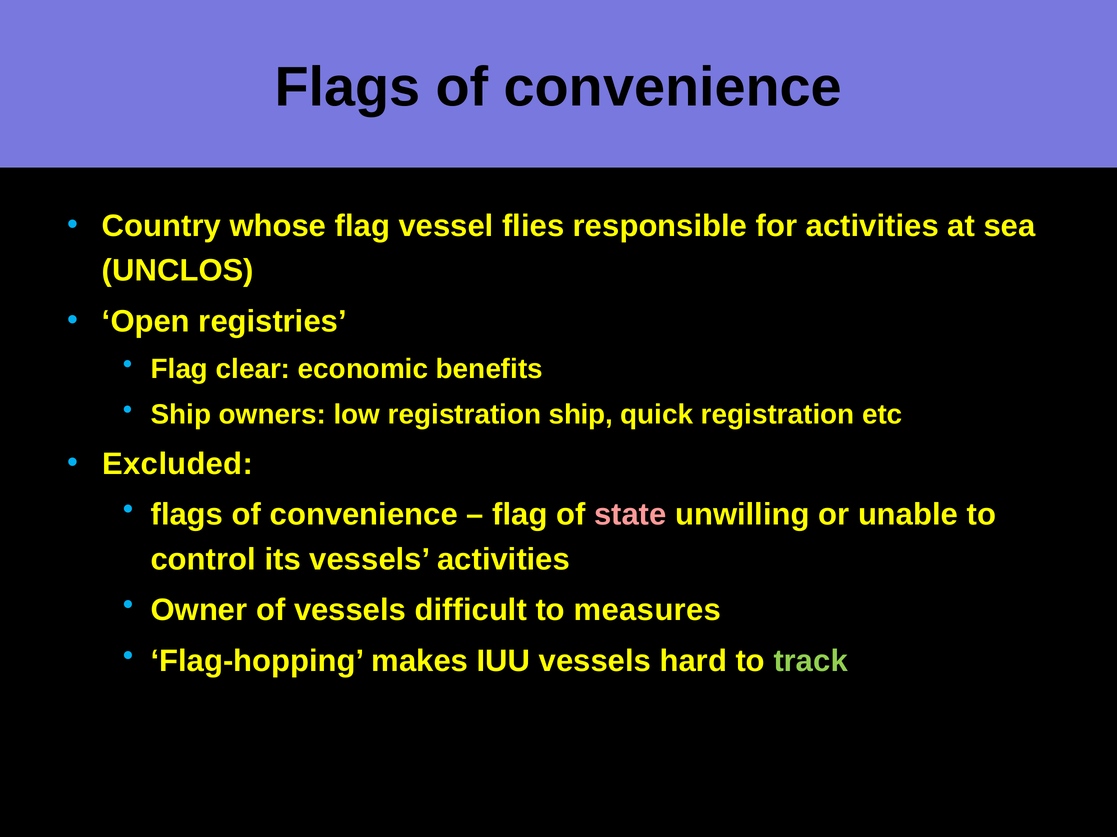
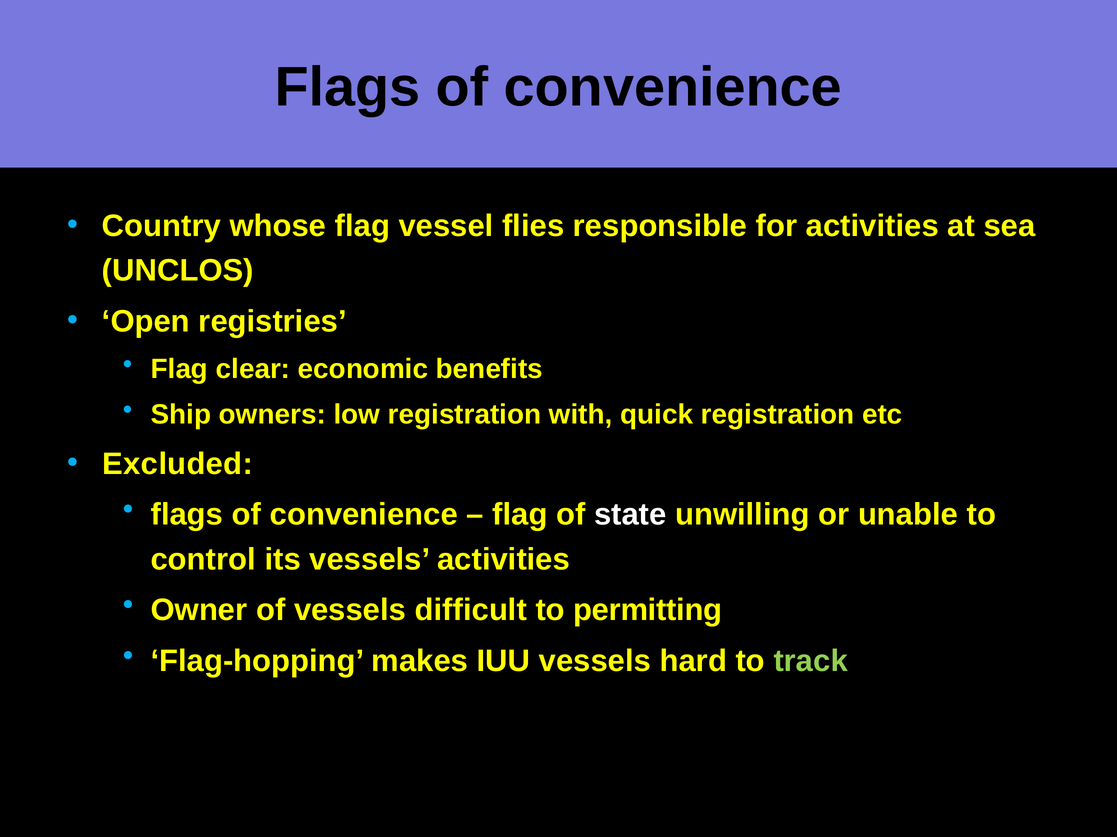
registration ship: ship -> with (581, 415)
state colour: pink -> white (630, 515)
measures: measures -> permitting (648, 611)
